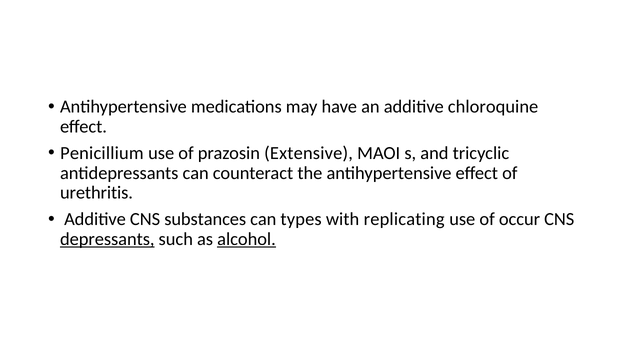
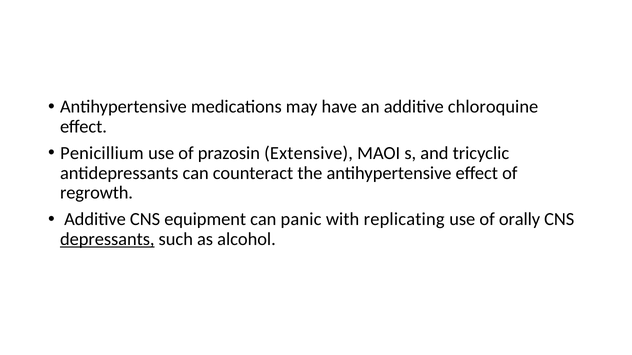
urethritis: urethritis -> regrowth (97, 193)
substances: substances -> equipment (205, 220)
types: types -> panic (301, 220)
occur: occur -> orally (520, 220)
alcohol underline: present -> none (247, 239)
